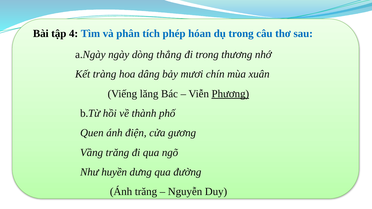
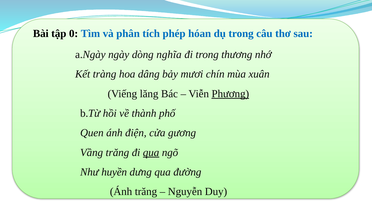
4: 4 -> 0 (74, 34)
thẳng: thẳng -> nghĩa (169, 55)
qua underline: none -> present (151, 153)
